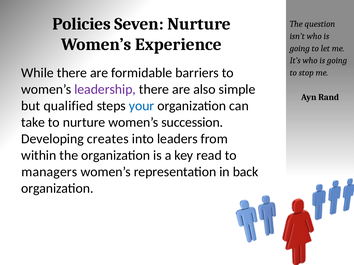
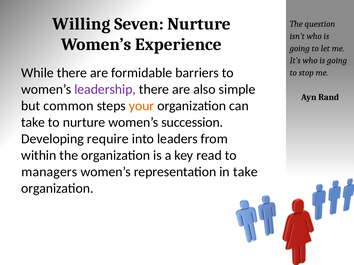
Policies: Policies -> Willing (81, 24)
qualified: qualified -> common (68, 106)
your colour: blue -> orange (142, 106)
creates: creates -> require (108, 139)
in back: back -> take (245, 172)
